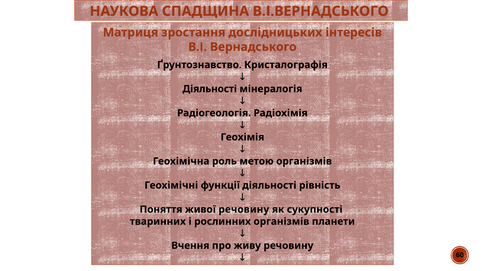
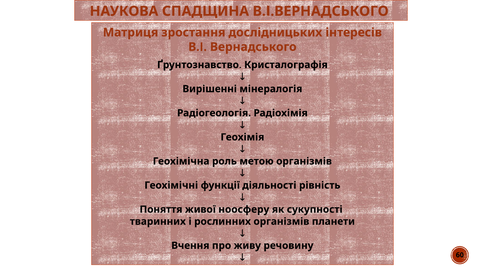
Діяльності: Діяльності -> Вирішенні (210, 89)
живої речовину: речовину -> ноосферу (244, 209)
